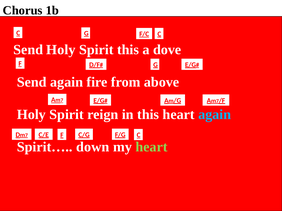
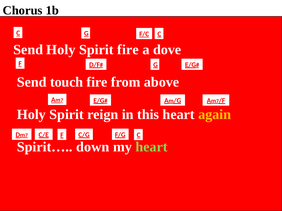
Spirit this: this -> fire (128, 50)
Send again: again -> touch (67, 82)
again colour: light blue -> yellow (215, 115)
